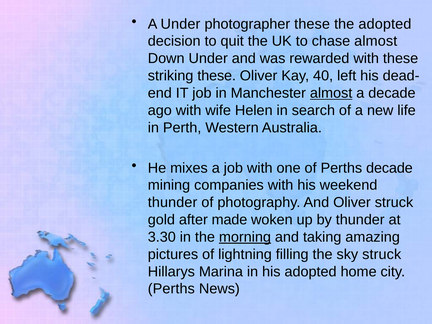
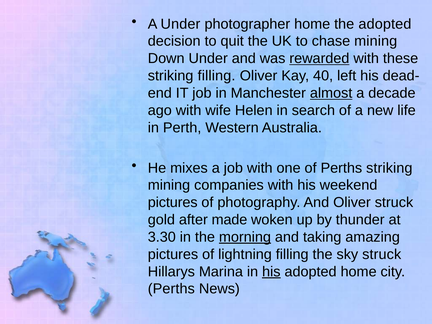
photographer these: these -> home (312, 24)
chase almost: almost -> mining (376, 41)
rewarded underline: none -> present (319, 59)
striking these: these -> filling (217, 76)
Perths decade: decade -> striking (389, 168)
thunder: thunder -> pictures (173, 203)
his underline: none -> present (271, 272)
